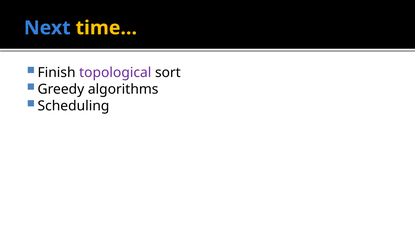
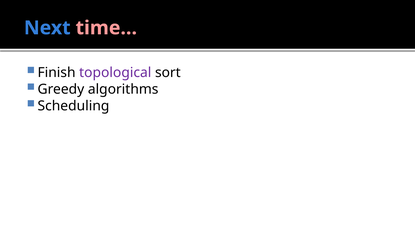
time… colour: yellow -> pink (106, 28)
